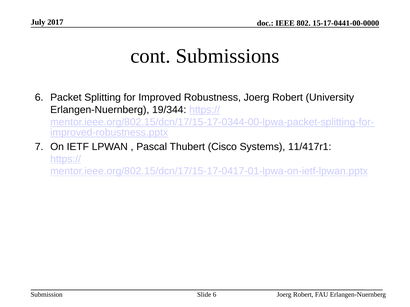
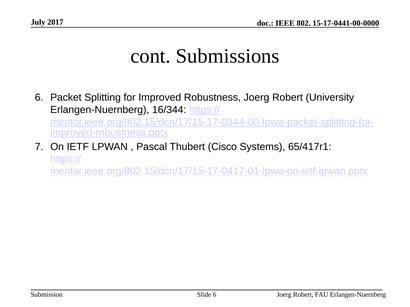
19/344: 19/344 -> 16/344 (169, 110)
11/417r1: 11/417r1 -> 65/417r1 (310, 147)
